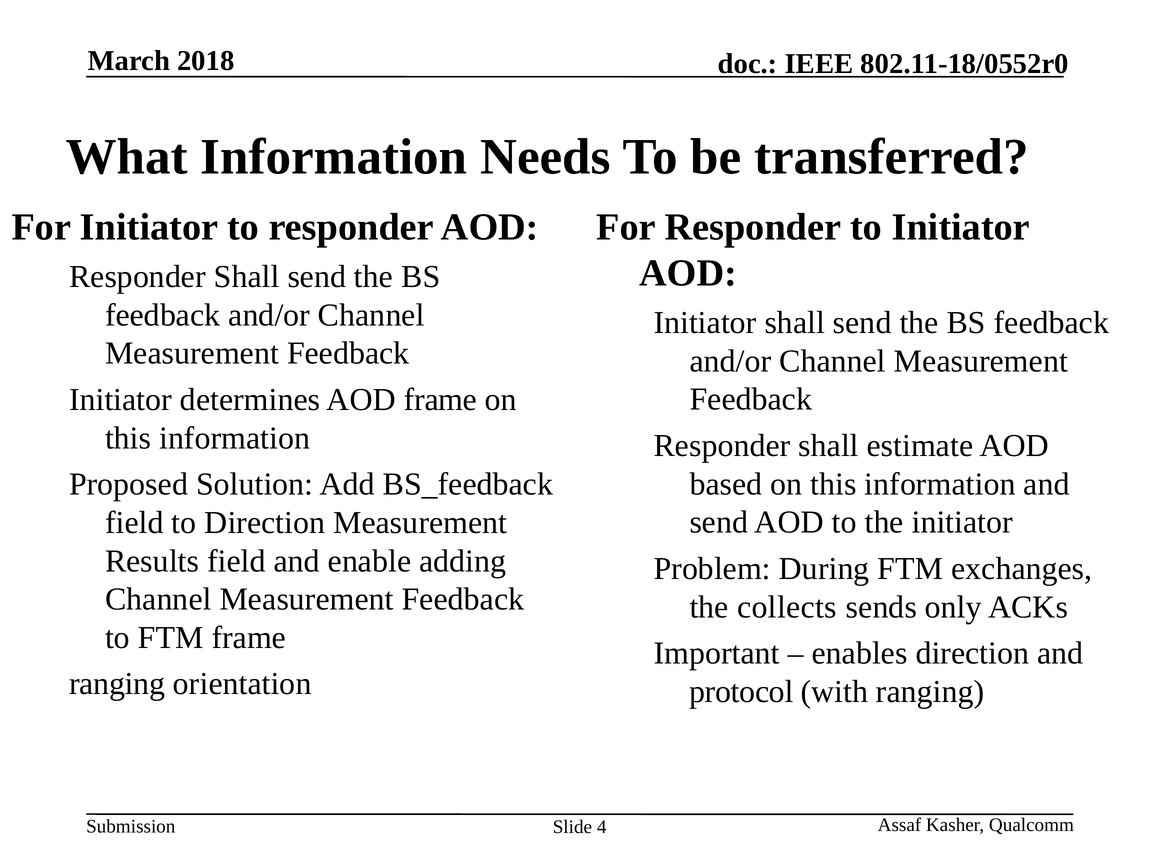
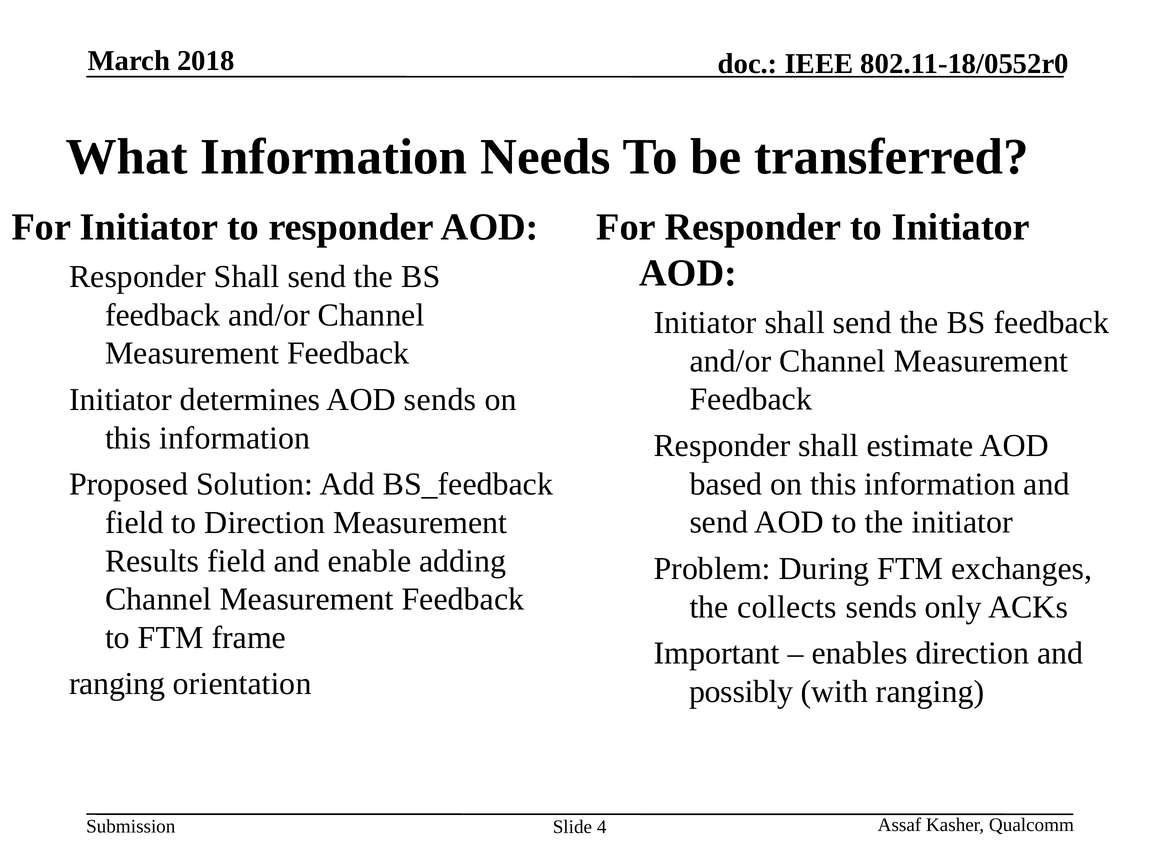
AOD frame: frame -> sends (440, 400)
protocol: protocol -> possibly (741, 692)
